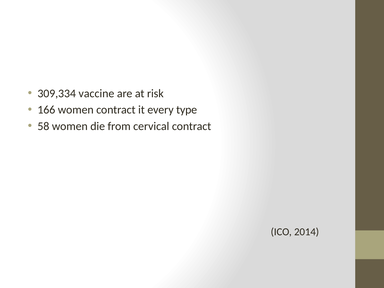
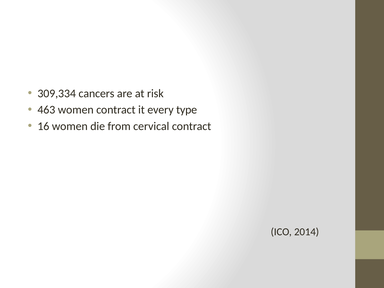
vaccine: vaccine -> cancers (96, 93)
166: 166 -> 463 (46, 110)
58: 58 -> 16 (43, 126)
